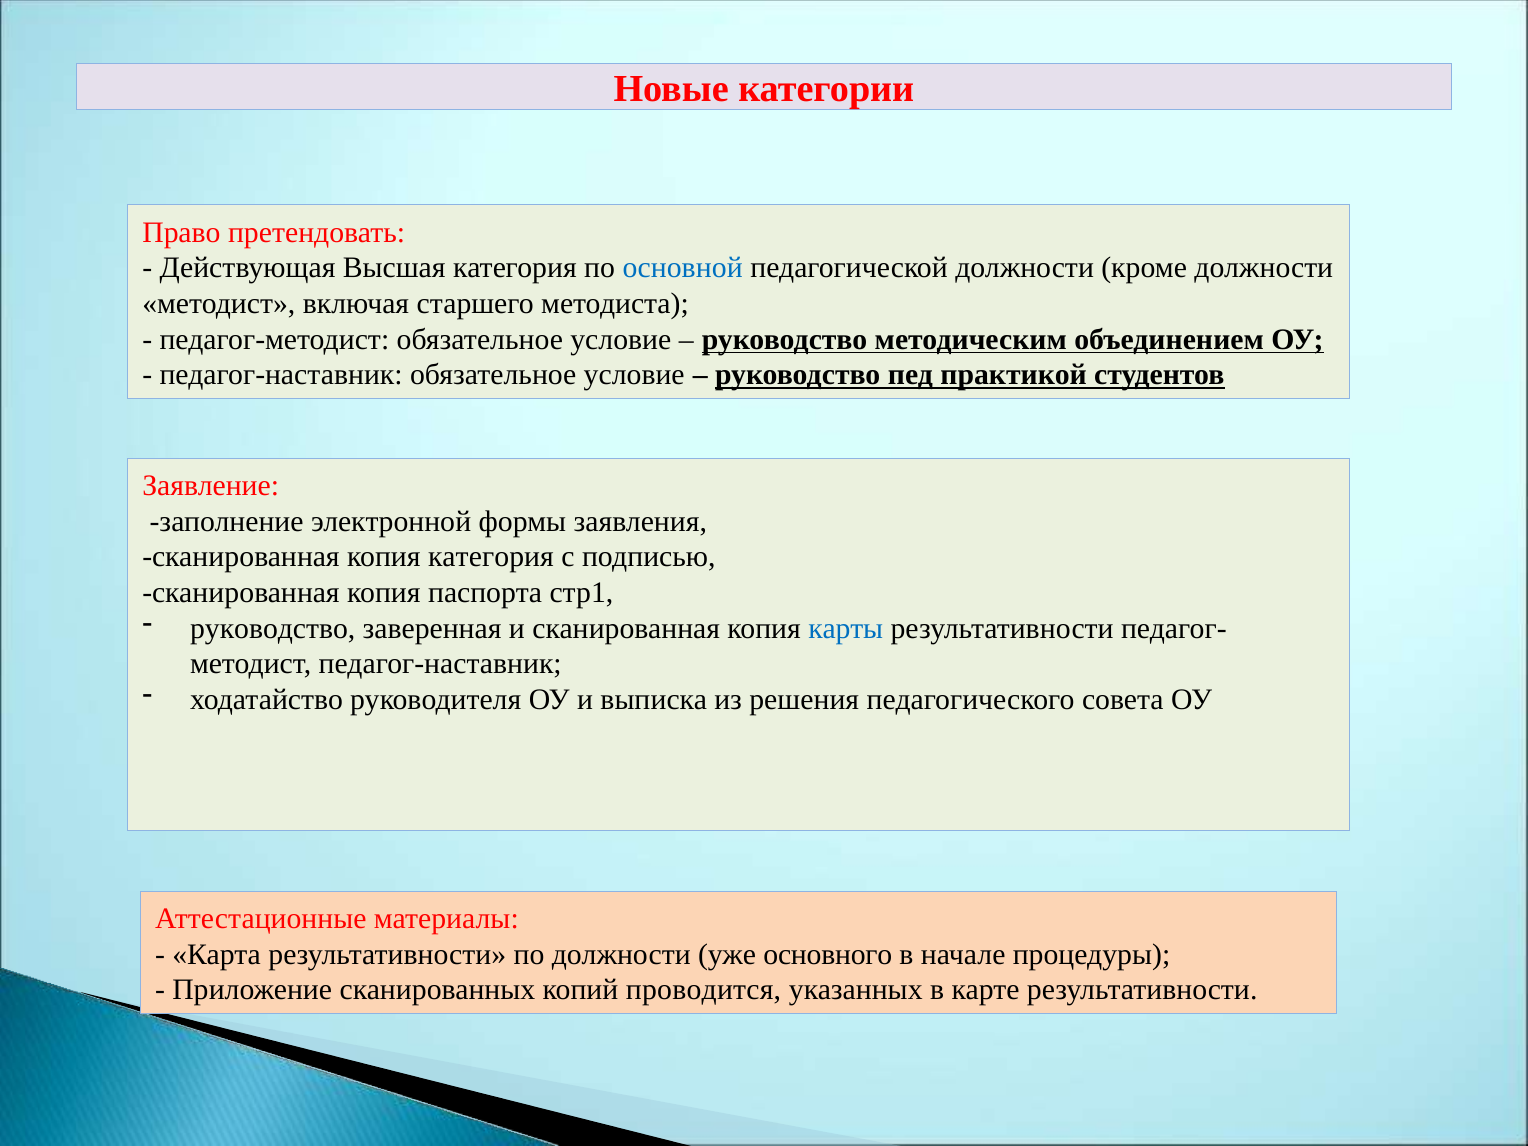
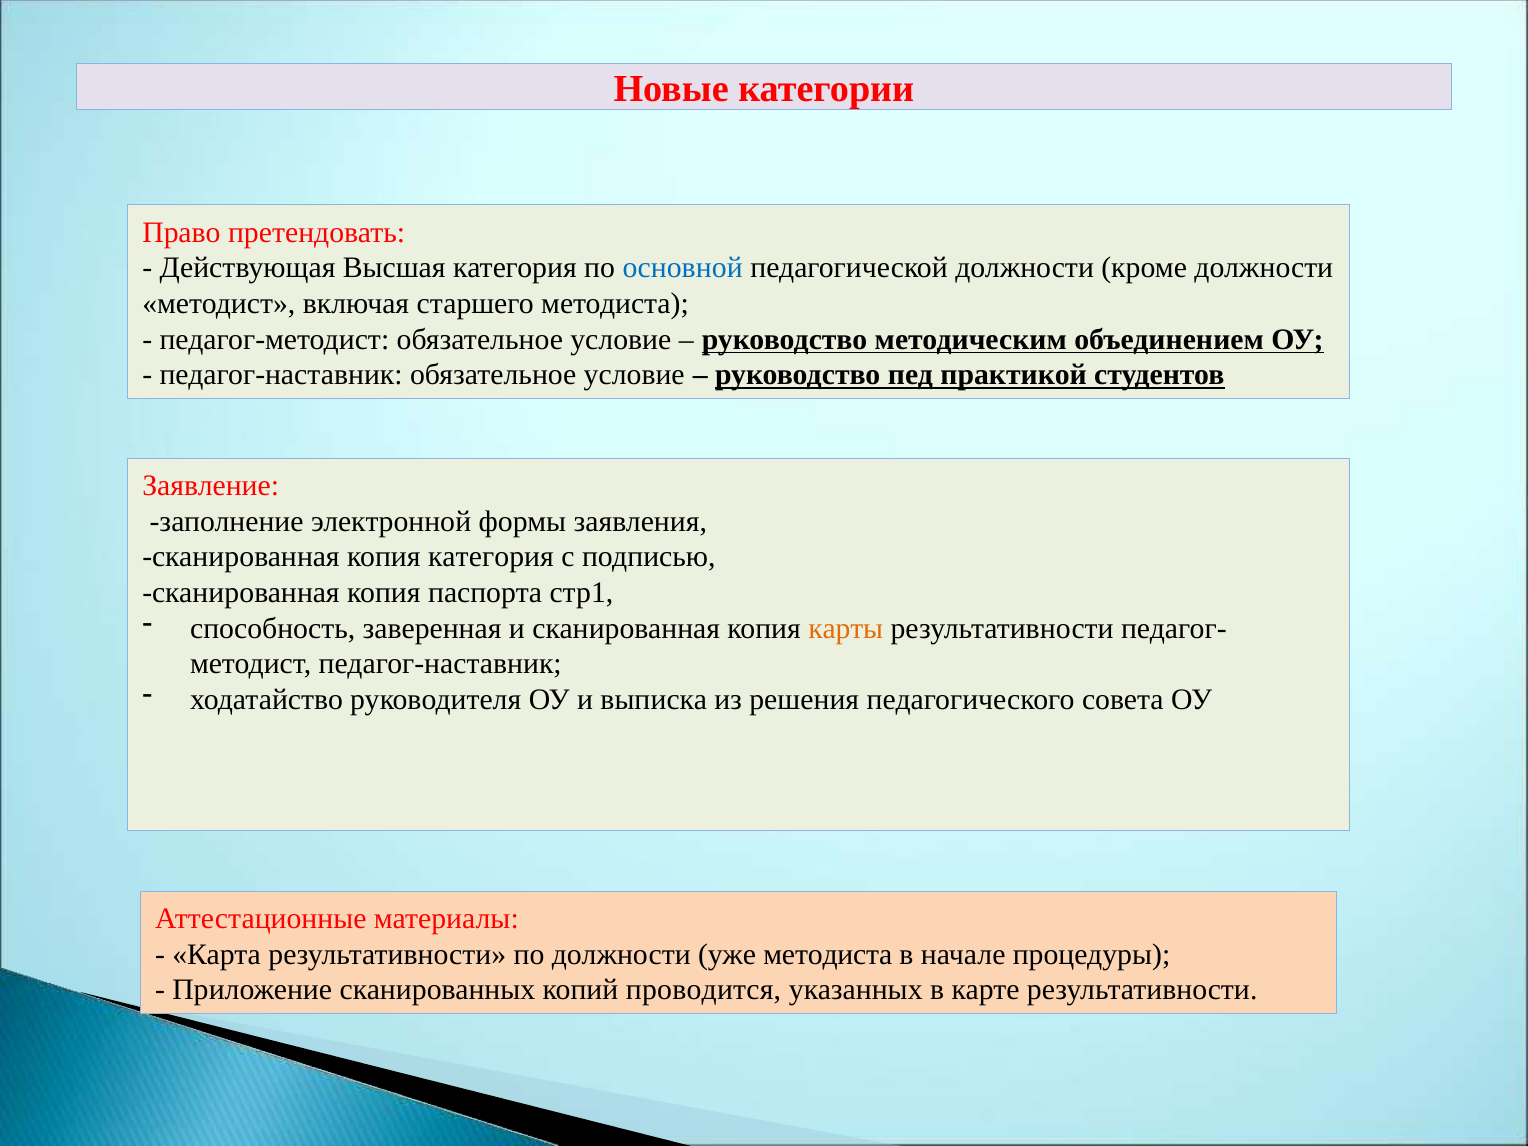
руководство: руководство -> способность (273, 628)
карты colour: blue -> orange (846, 628)
уже основного: основного -> методиста (828, 954)
